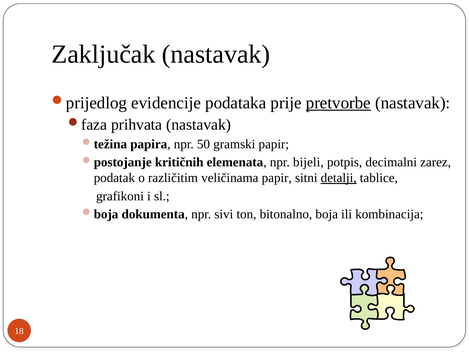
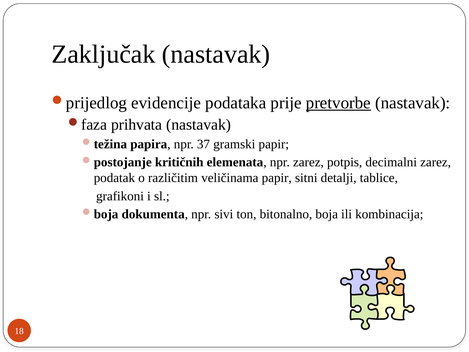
50: 50 -> 37 (204, 144)
npr bijeli: bijeli -> zarez (308, 162)
detalji underline: present -> none (339, 178)
